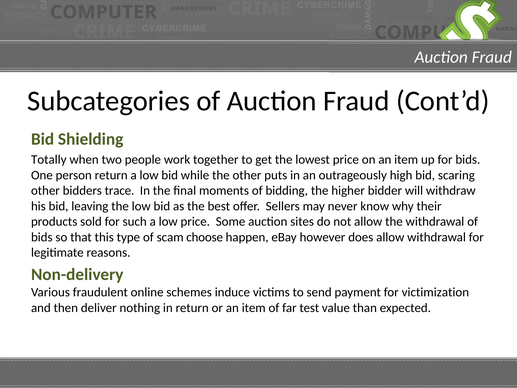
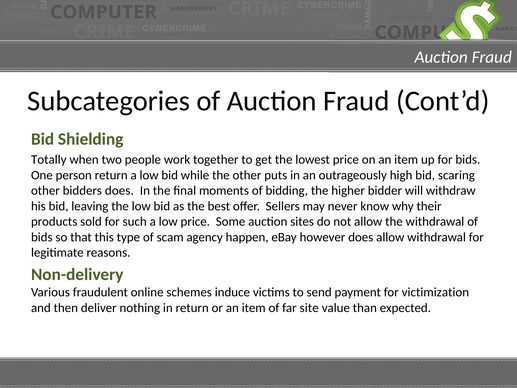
bidders trace: trace -> does (119, 190)
choose: choose -> agency (205, 237)
test: test -> site (309, 308)
